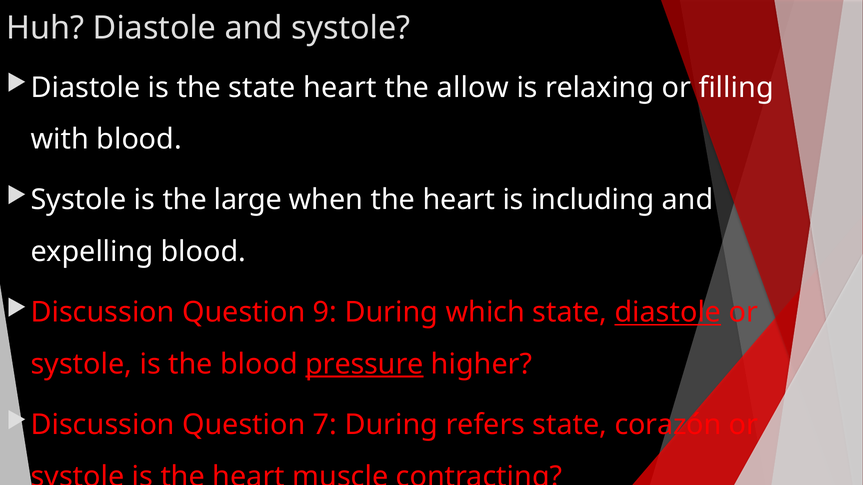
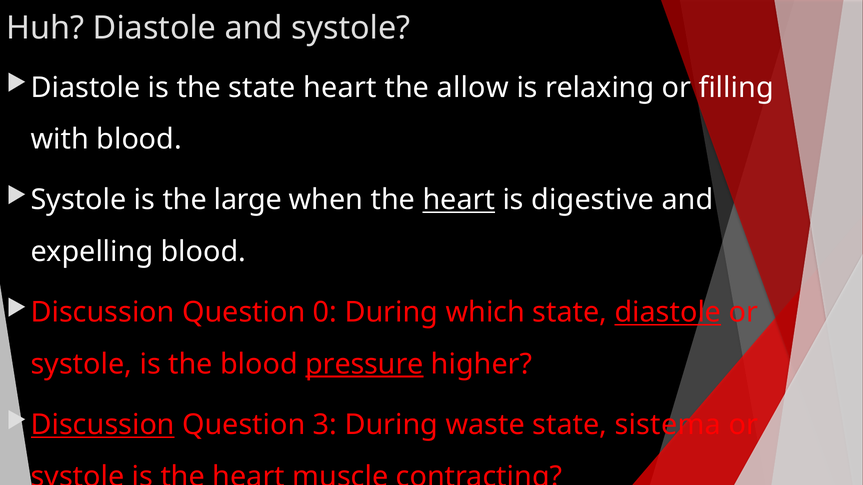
heart underline: none -> present (459, 200)
including: including -> digestive (593, 200)
9: 9 -> 0 (325, 313)
Discussion underline: none -> present (103, 425)
7: 7 -> 3 (325, 425)
refers: refers -> waste (485, 425)
corazón: corazón -> sistema (668, 425)
